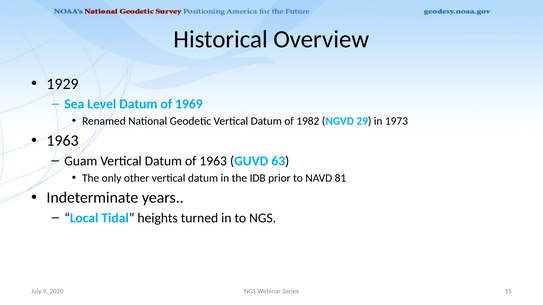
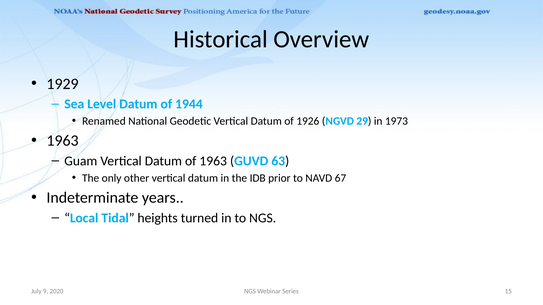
1969: 1969 -> 1944 (189, 104)
1982: 1982 -> 1926 (308, 121)
81: 81 -> 67 (340, 178)
